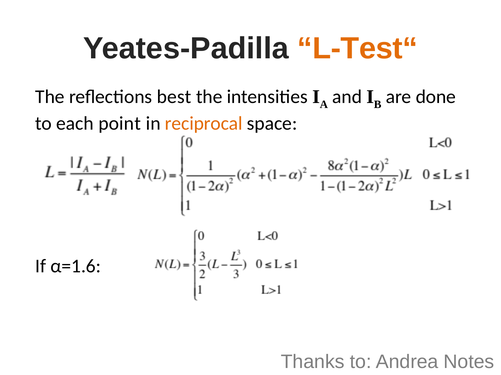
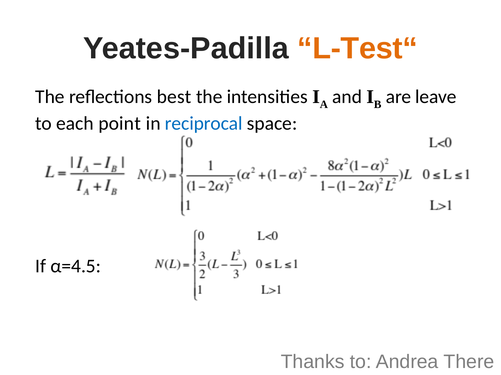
done: done -> leave (436, 97)
reciprocal colour: orange -> blue (204, 124)
α=1.6: α=1.6 -> α=4.5 (76, 267)
Notes: Notes -> There (469, 363)
